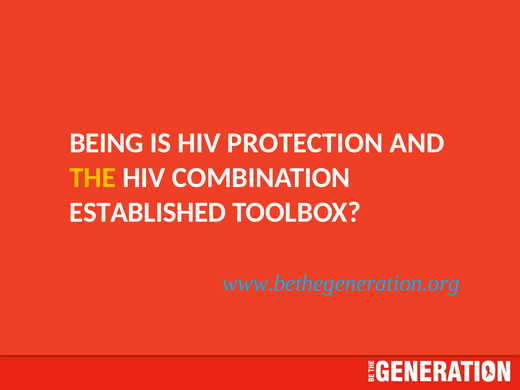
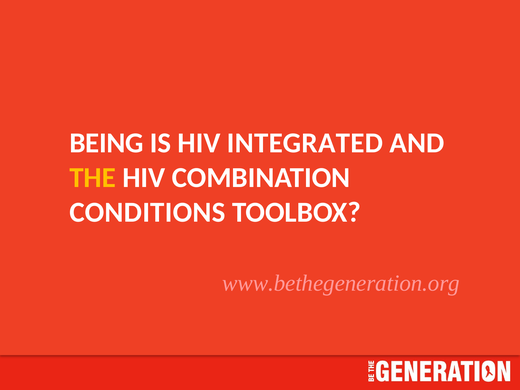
PROTECTION: PROTECTION -> INTEGRATED (305, 143)
ESTABLISHED: ESTABLISHED -> CONDITIONS (147, 212)
www.bethegeneration.org colour: light blue -> pink (341, 283)
